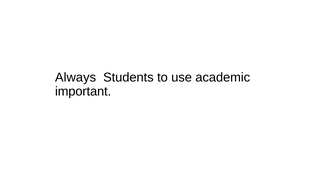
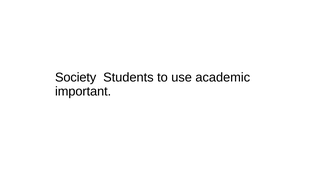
Always: Always -> Society (76, 77)
